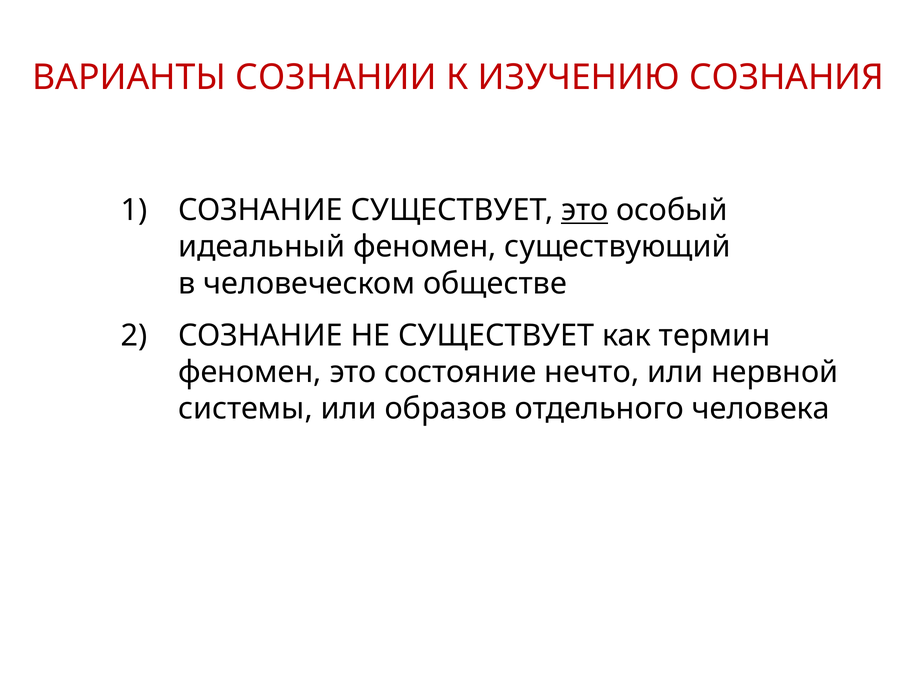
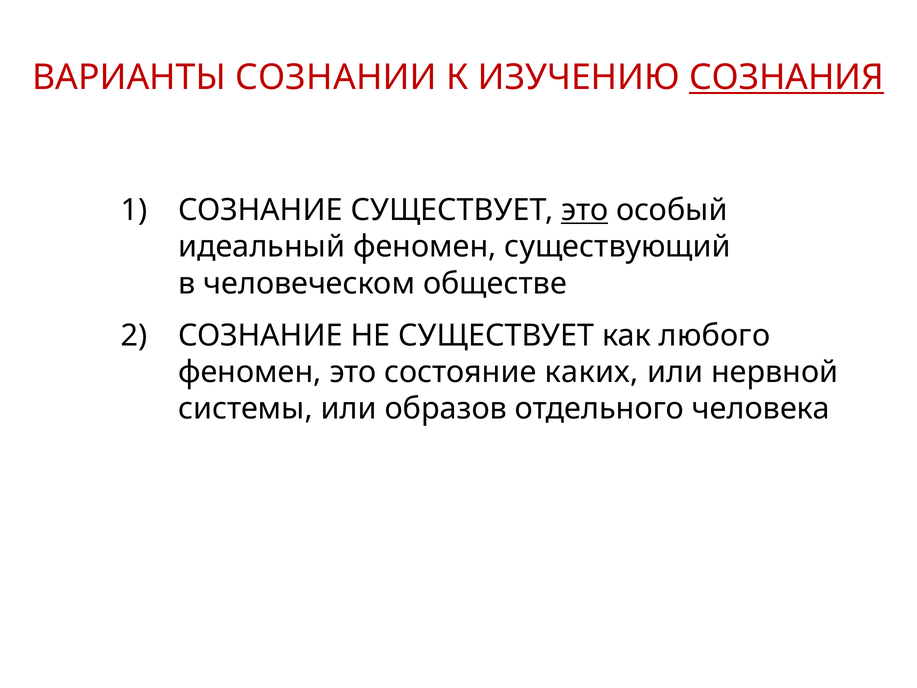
СОЗНАНИЯ underline: none -> present (787, 78)
термин: термин -> любого (715, 335)
нечто: нечто -> каких (592, 372)
